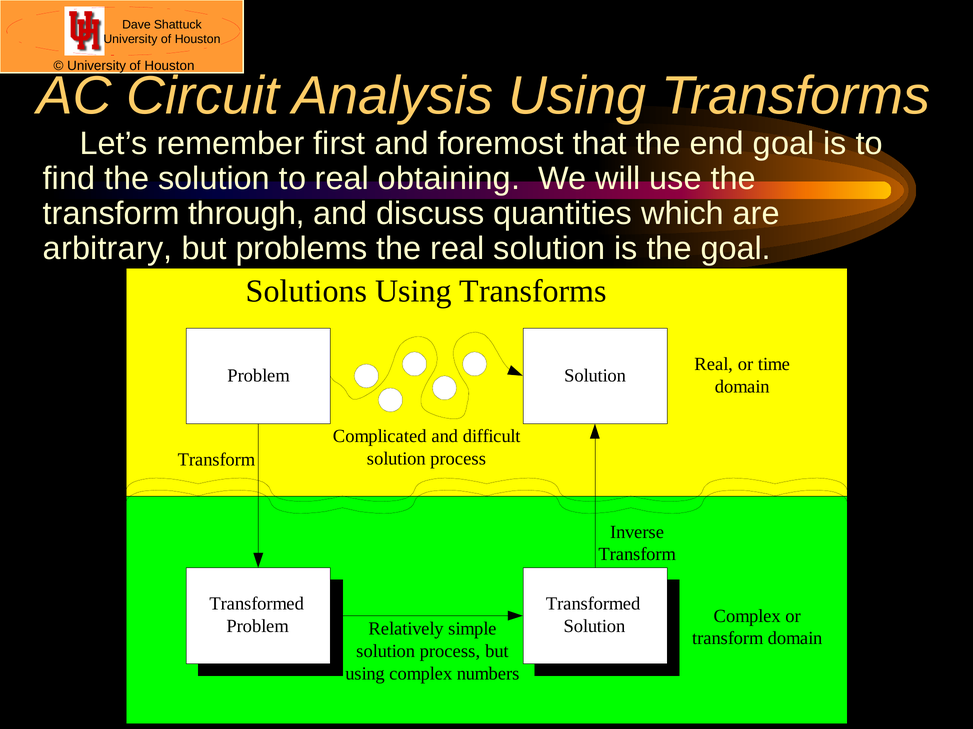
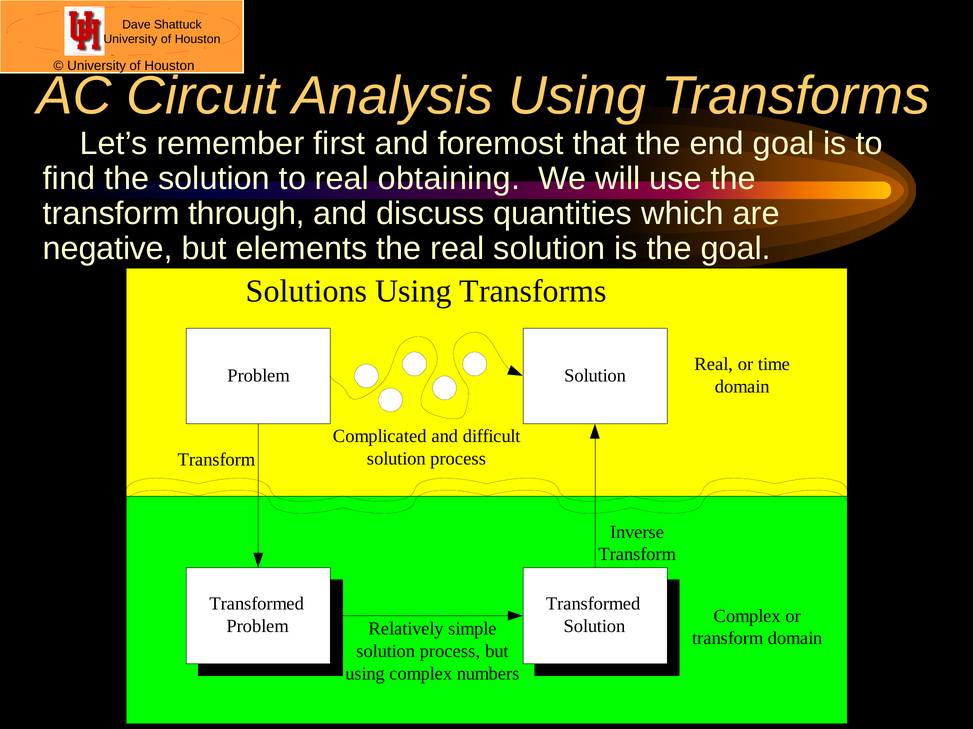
arbitrary: arbitrary -> negative (108, 249)
problems: problems -> elements (302, 249)
